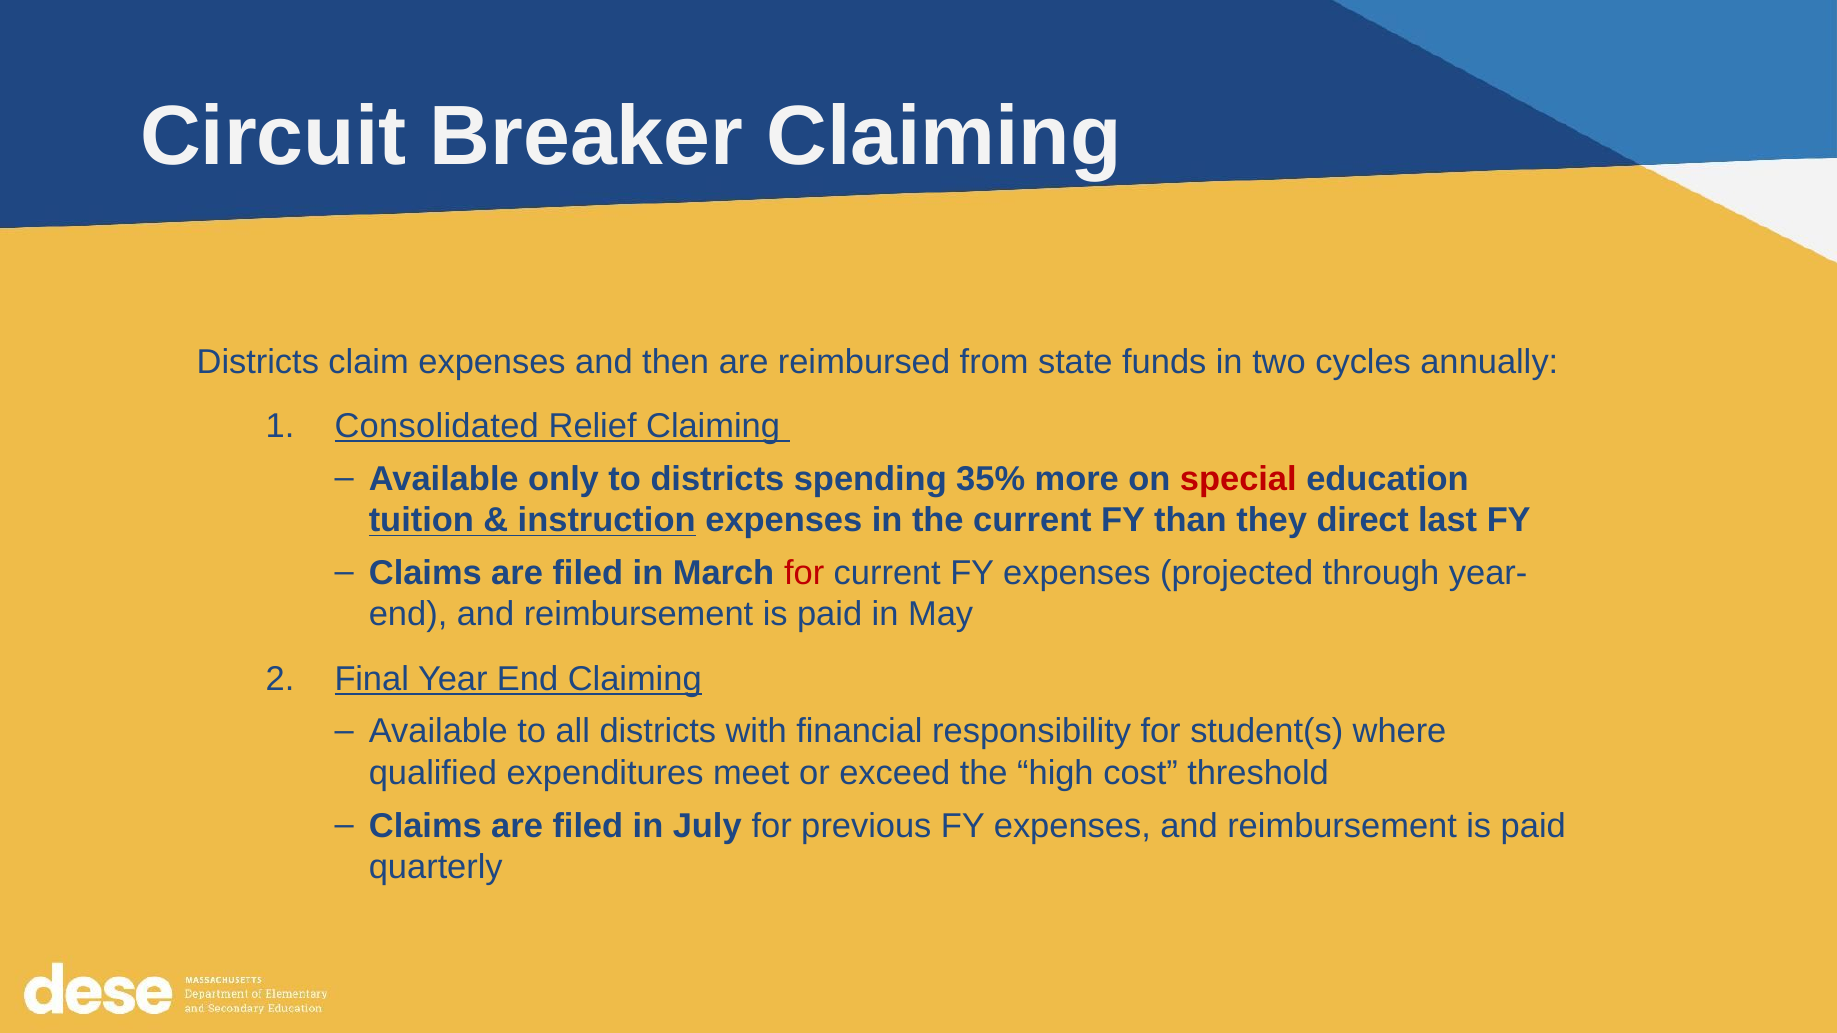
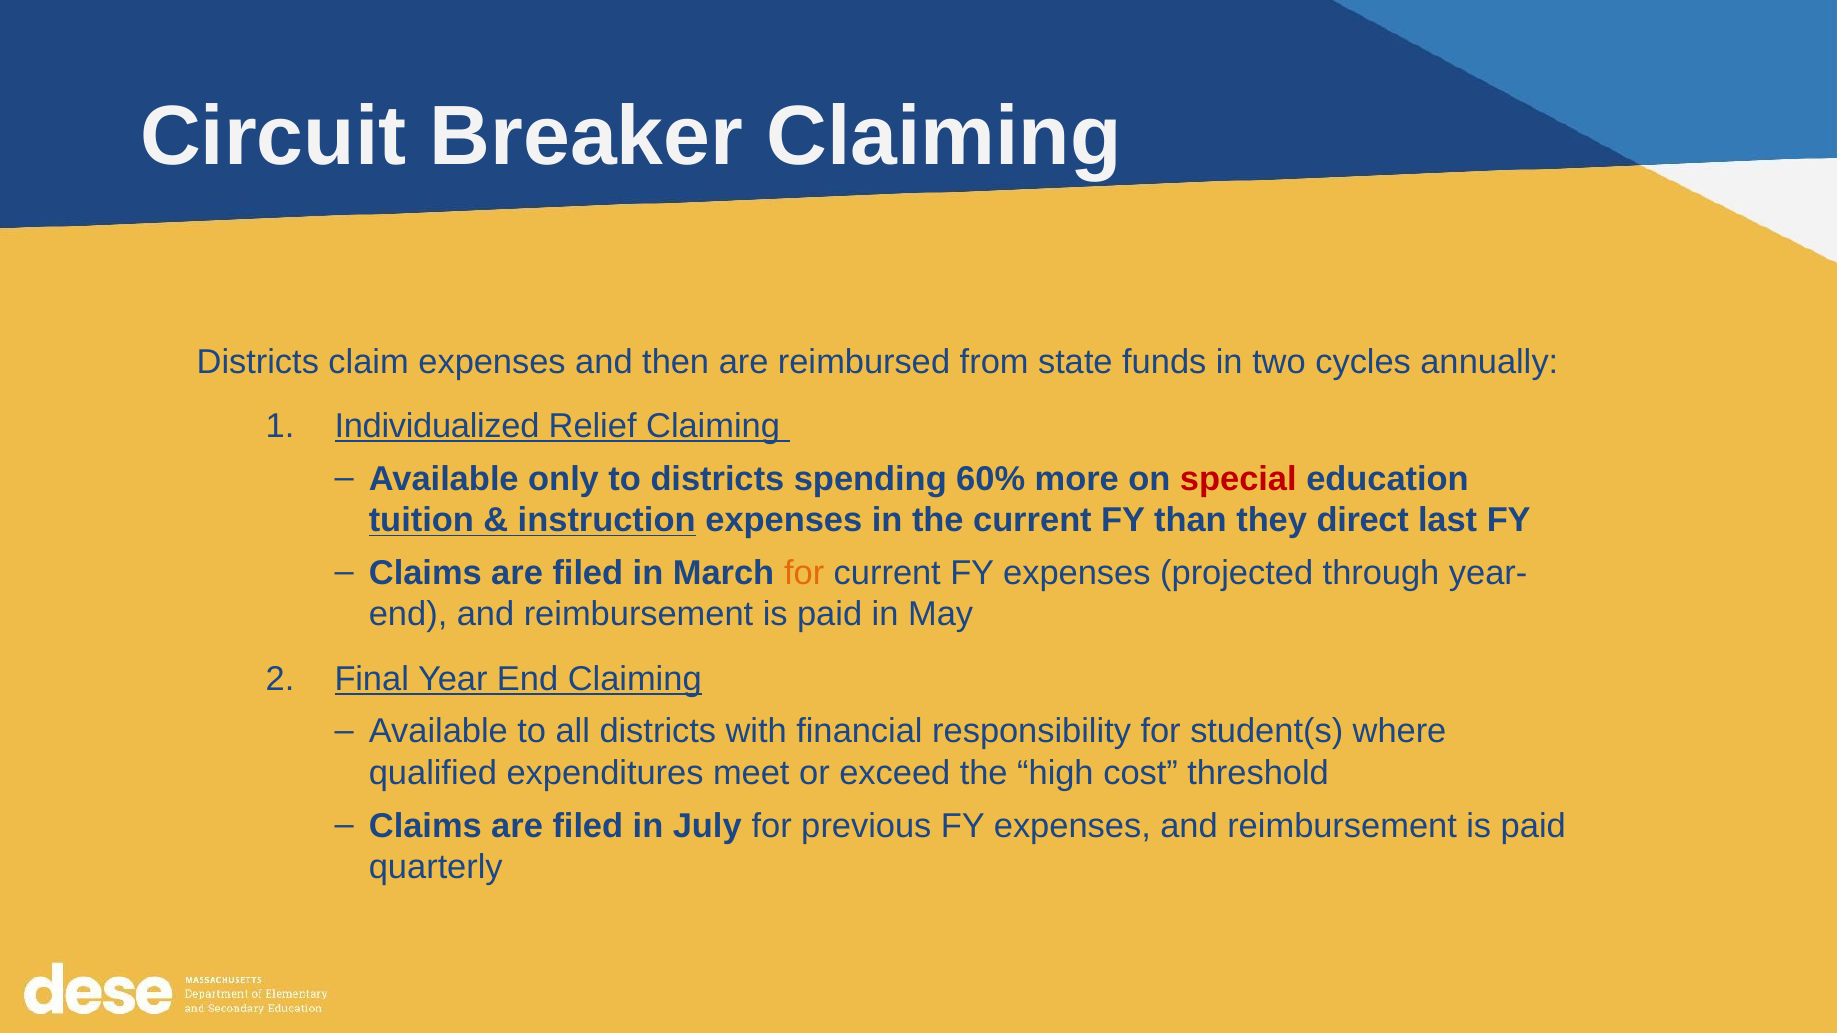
Consolidated: Consolidated -> Individualized (437, 426)
35%: 35% -> 60% (991, 479)
for colour: red -> orange (804, 573)
